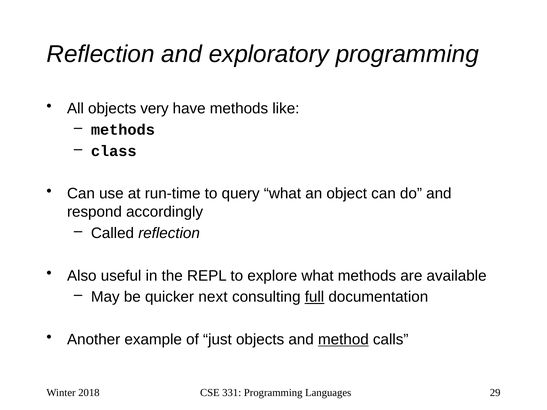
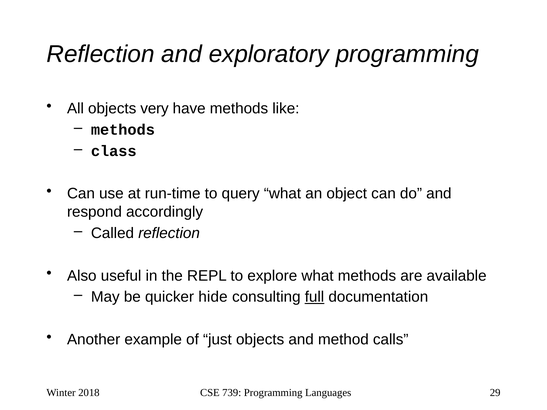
next: next -> hide (213, 297)
method underline: present -> none (343, 340)
331: 331 -> 739 (232, 393)
